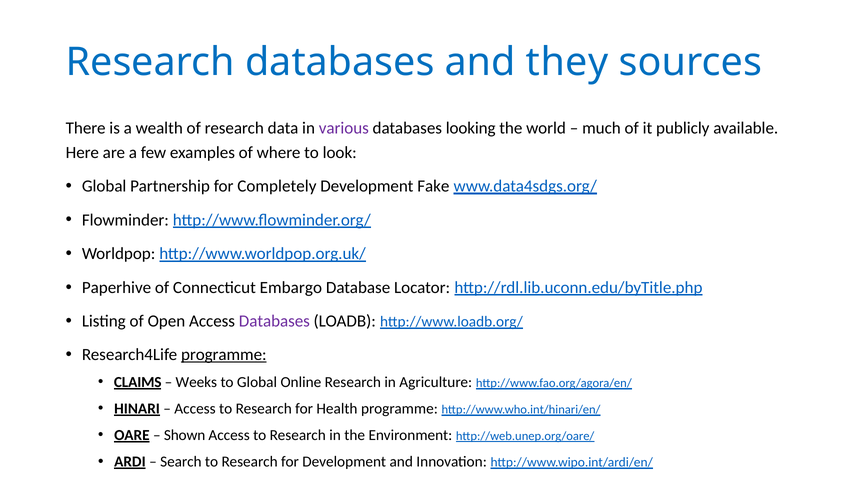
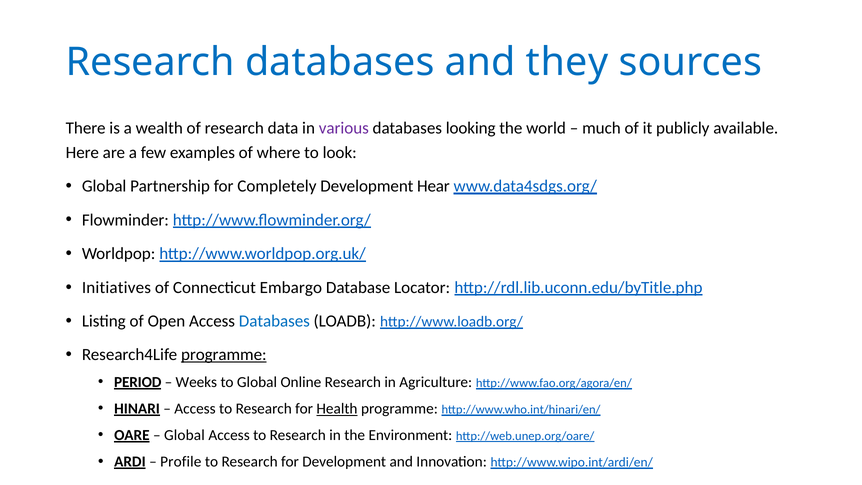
Fake: Fake -> Hear (433, 186)
Paperhive: Paperhive -> Initiatives (116, 287)
Databases colour: purple -> blue (274, 321)
CLAIMS: CLAIMS -> PERIOD (138, 382)
Health underline: none -> present (337, 409)
Shown: Shown -> Global (184, 435)
Search: Search -> Profile (181, 462)
